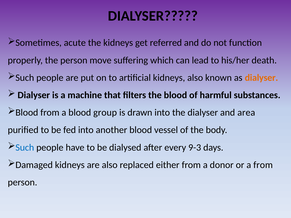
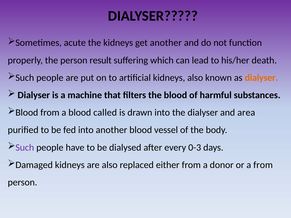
get referred: referred -> another (166, 43)
move: move -> result (101, 60)
group: group -> called (105, 113)
Such colour: blue -> purple (25, 148)
9-3: 9-3 -> 0-3 (195, 148)
